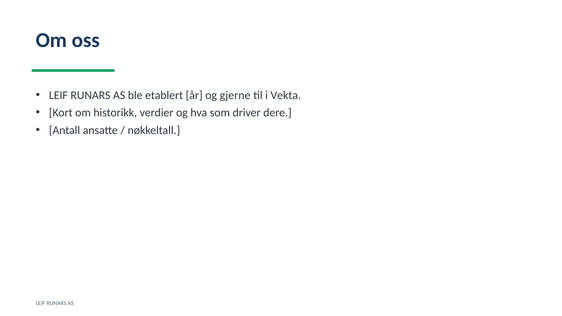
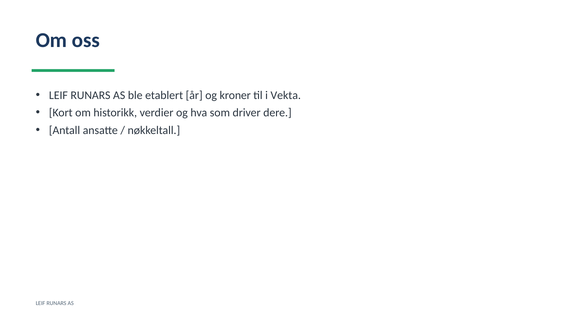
gjerne: gjerne -> kroner (235, 95)
